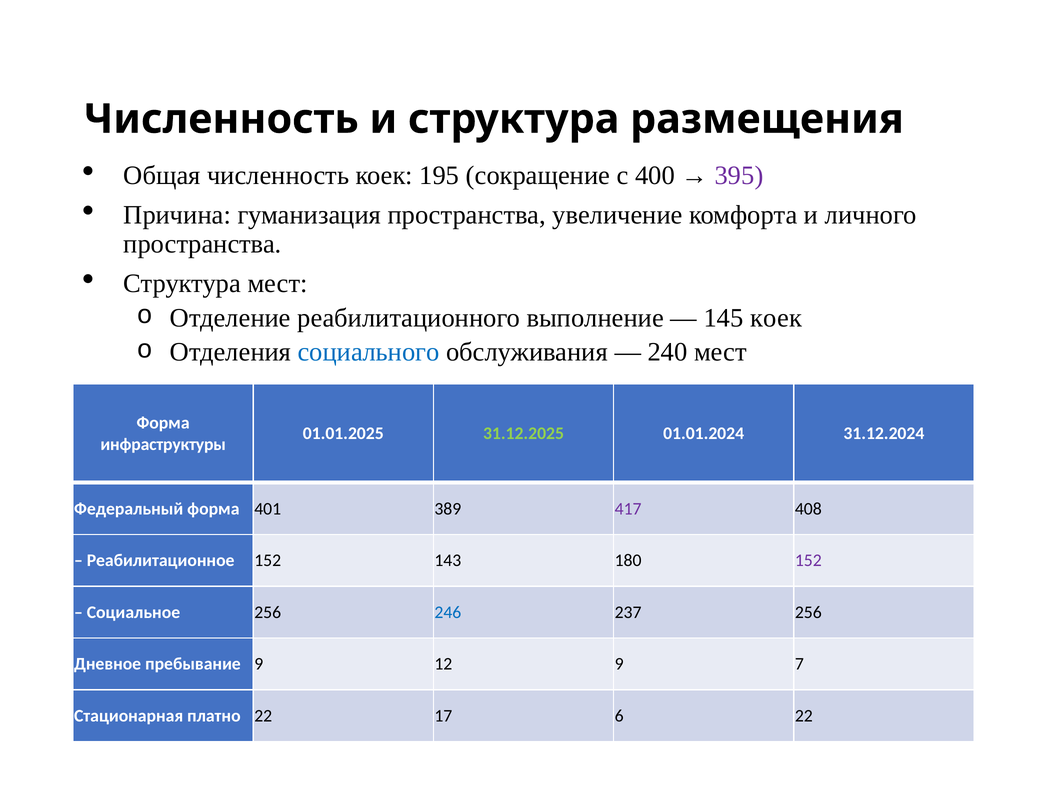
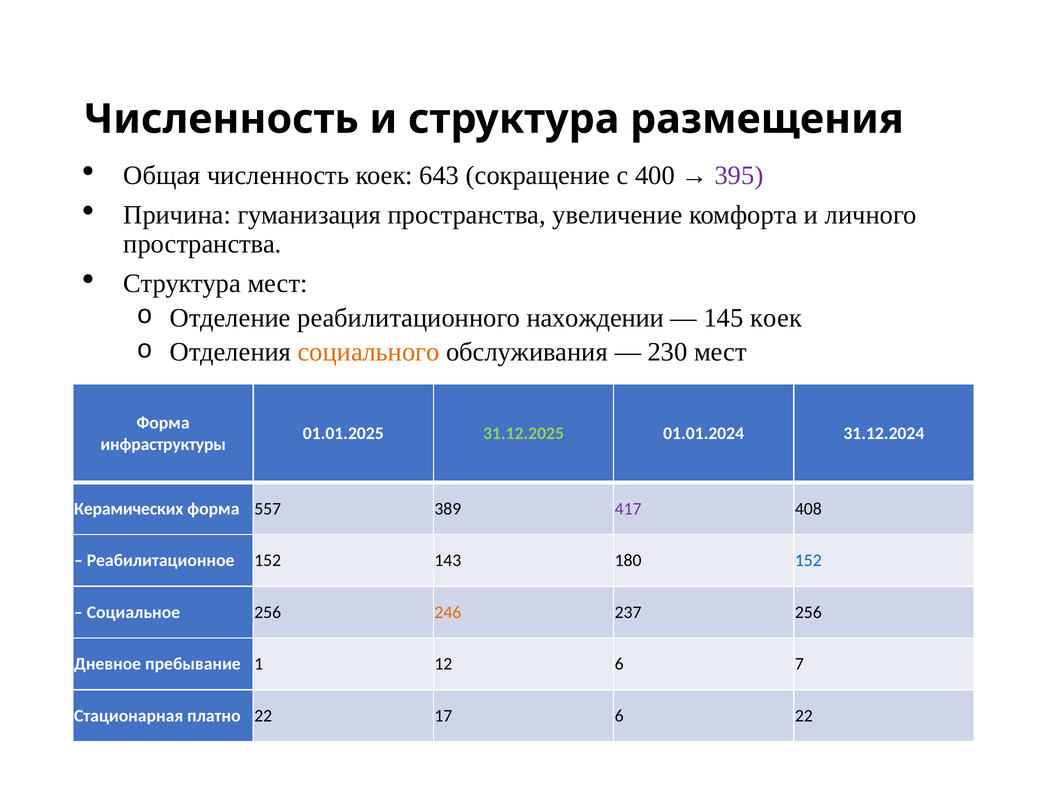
195: 195 -> 643 (439, 175)
выполнение: выполнение -> нахождении (595, 318)
социального colour: blue -> orange (369, 352)
240: 240 -> 230 (668, 352)
Федеральный: Федеральный -> Керамических (129, 508)
401: 401 -> 557 (268, 508)
152 colour: purple -> blue (808, 560)
246 colour: blue -> orange (448, 612)
пребывание 9: 9 -> 1 (259, 664)
12 9: 9 -> 6 (619, 664)
